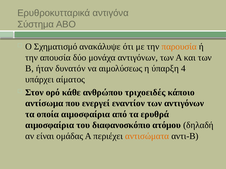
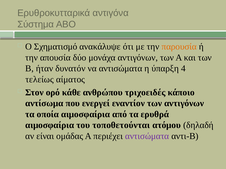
να αιμολύσεως: αιμολύσεως -> αντισώματα (121, 69)
υπάρχει: υπάρχει -> τελείως (40, 80)
διαφανοσκόπιο: διαφανοσκόπιο -> τοποθετούνται (121, 126)
αντισώματα colour: orange -> purple (147, 136)
